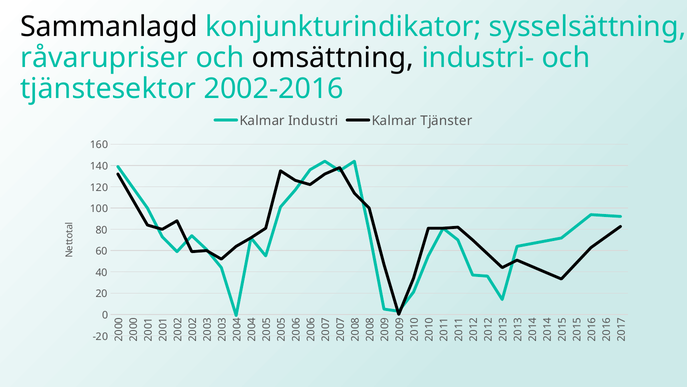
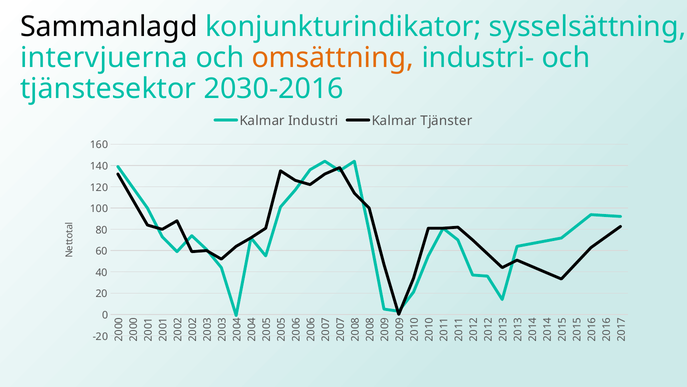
råvarupriser: råvarupriser -> intervjuerna (104, 58)
omsättning colour: black -> orange (333, 58)
2002-2016: 2002-2016 -> 2030-2016 (274, 89)
